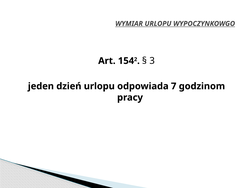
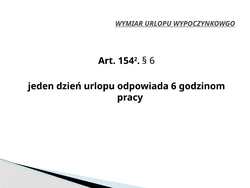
3: 3 -> 6 (152, 61)
odpowiada 7: 7 -> 6 (174, 86)
